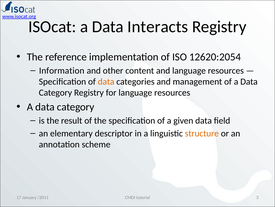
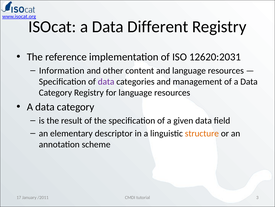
Interacts: Interacts -> Different (158, 27)
12620:2054: 12620:2054 -> 12620:2031 (215, 57)
data colour: orange -> purple (106, 81)
